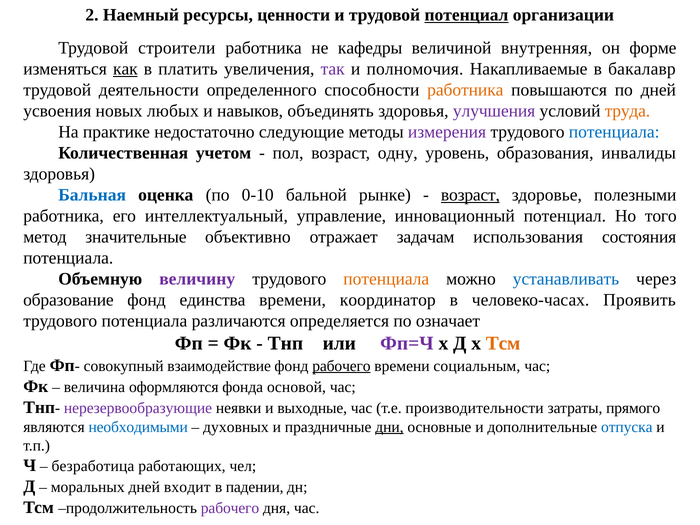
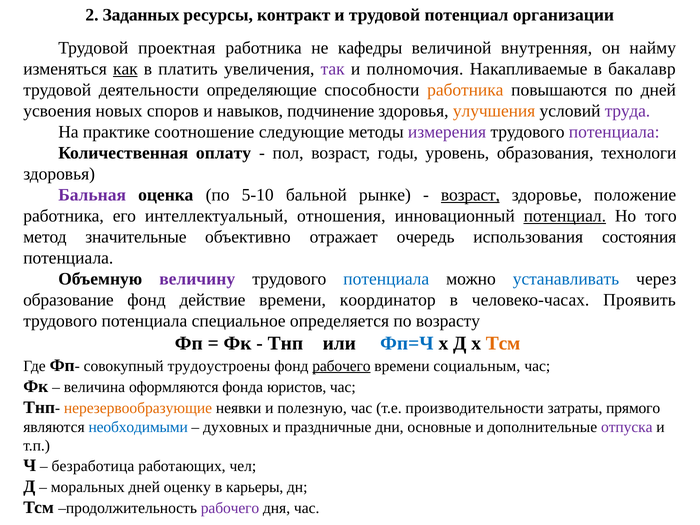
Наемный: Наемный -> Заданных (141, 15)
ценности: ценности -> контракт (294, 15)
потенциал underline: present -> none (466, 15)
строители: строители -> проектная (177, 48)
форме: форме -> найму (653, 48)
определенного: определенного -> определяющие (262, 90)
любых: любых -> споров (173, 111)
объединять: объединять -> подчинение (331, 111)
улучшения colour: purple -> orange (494, 111)
труда colour: orange -> purple (627, 111)
недостаточно: недостаточно -> соотношение (204, 132)
потенциала colour: blue -> purple (614, 132)
учетом: учетом -> оплату (223, 153)
одну: одну -> годы (398, 153)
инвалиды: инвалиды -> технологи (639, 153)
Бальная colour: blue -> purple (92, 195)
0-10: 0-10 -> 5-10 (258, 195)
полезными: полезными -> положение (635, 195)
управление: управление -> отношения (341, 216)
потенциал underline: none -> present (565, 216)
задачам: задачам -> очередь (426, 237)
потенциала colour: orange -> blue (386, 279)
единства: единства -> действие (213, 300)
различаются: различаются -> специальное (239, 321)
означает: означает -> возрасту (448, 321)
Фп=Ч colour: purple -> blue (407, 343)
взаимодействие: взаимодействие -> трудоустроены (219, 366)
основой: основой -> юристов (297, 387)
нерезервообразующие colour: purple -> orange (138, 408)
выходные: выходные -> полезную (312, 408)
дни underline: present -> none (389, 427)
отпуска colour: blue -> purple (627, 427)
входит: входит -> оценку (187, 487)
падении: падении -> карьеры (255, 487)
